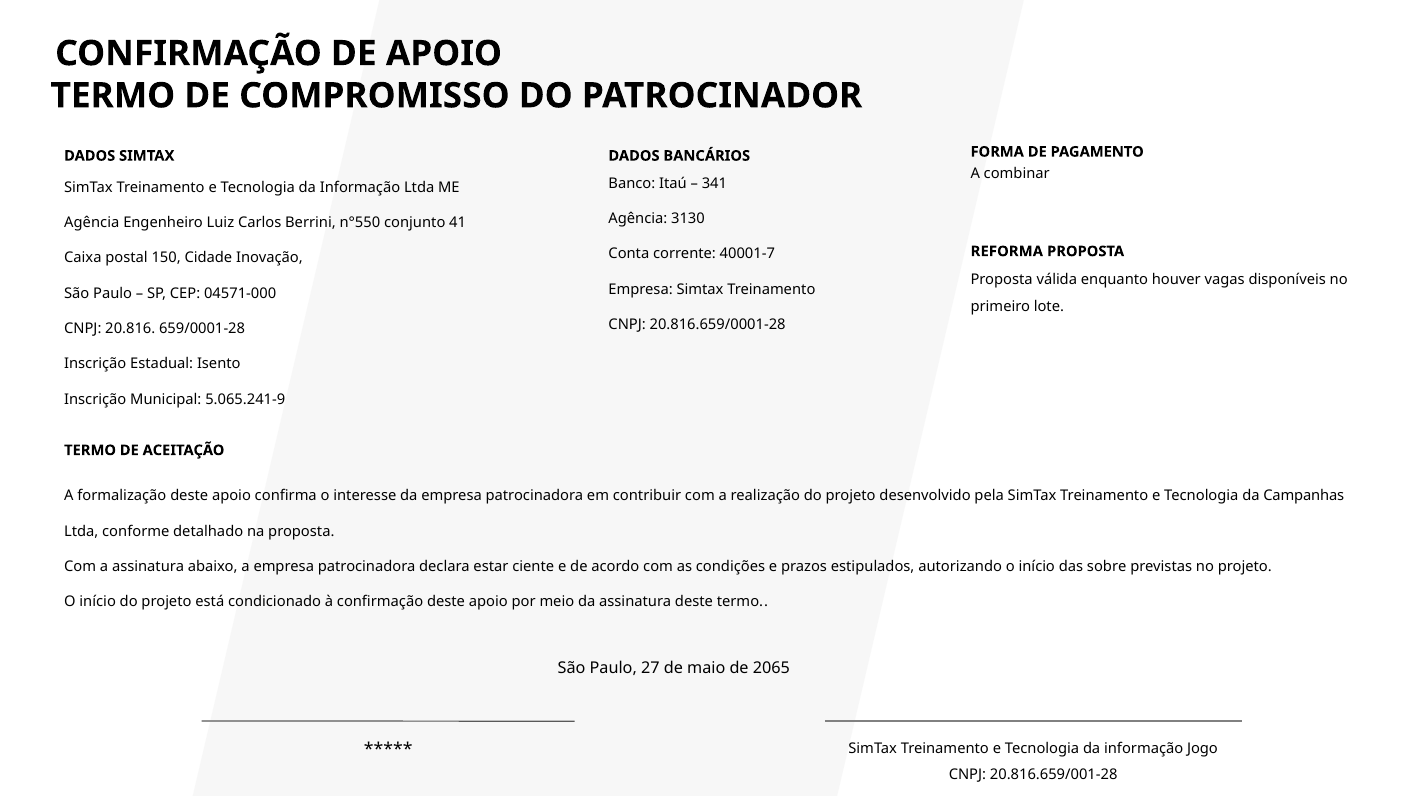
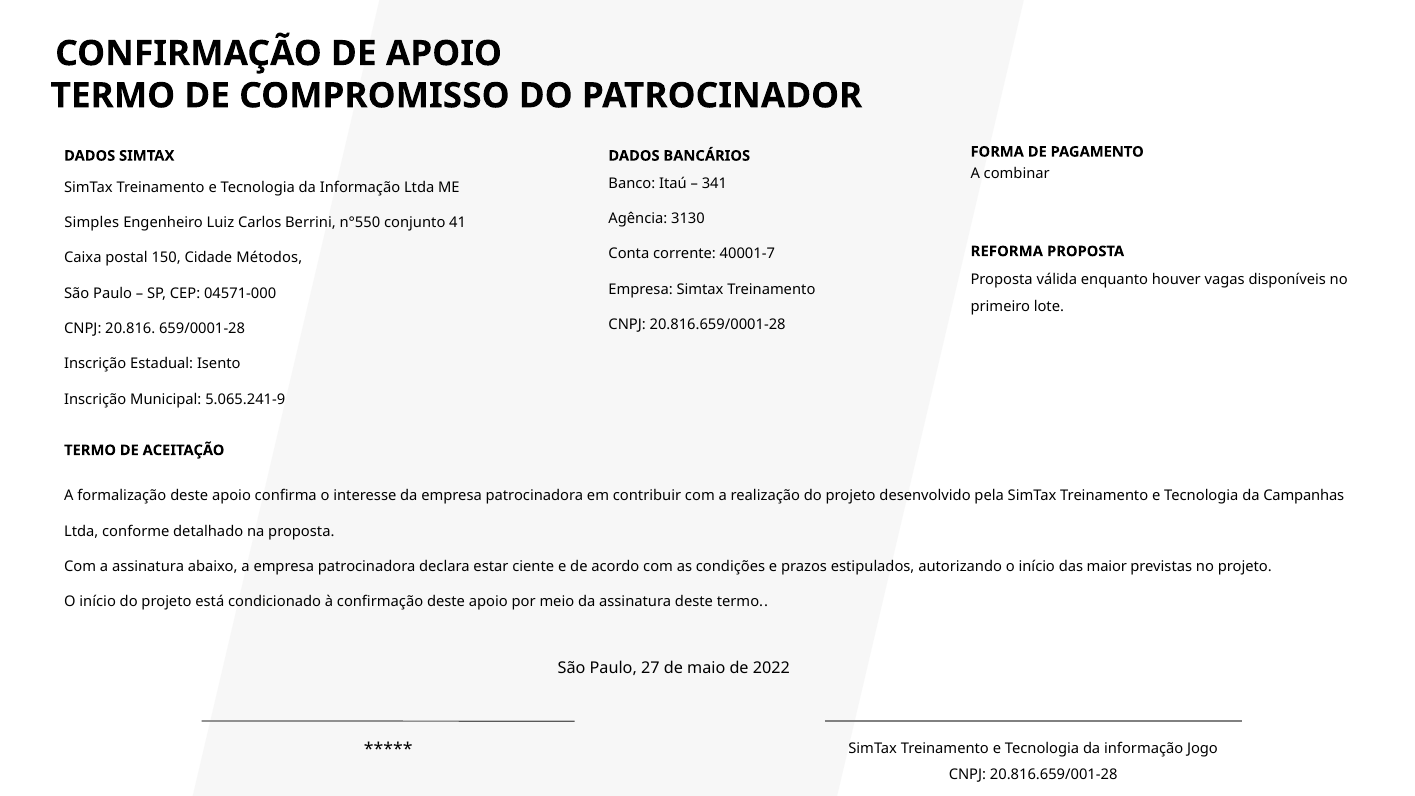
Agência: Agência -> Simples (92, 223)
Inovação: Inovação -> Métodos (269, 258)
sobre: sobre -> maior (1107, 567)
2065: 2065 -> 2022 (771, 668)
